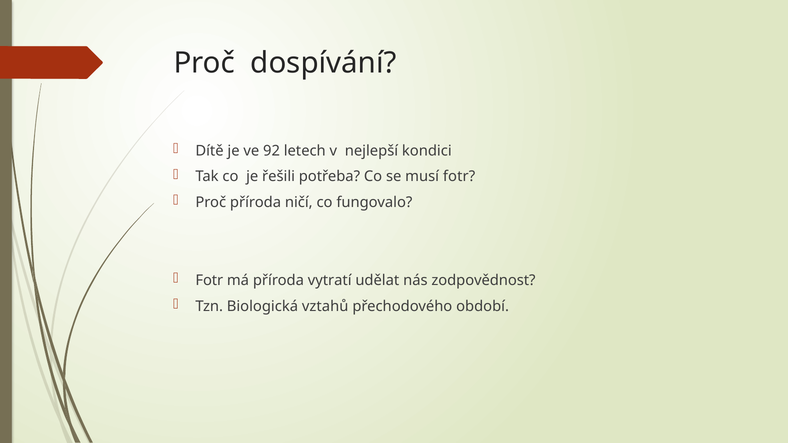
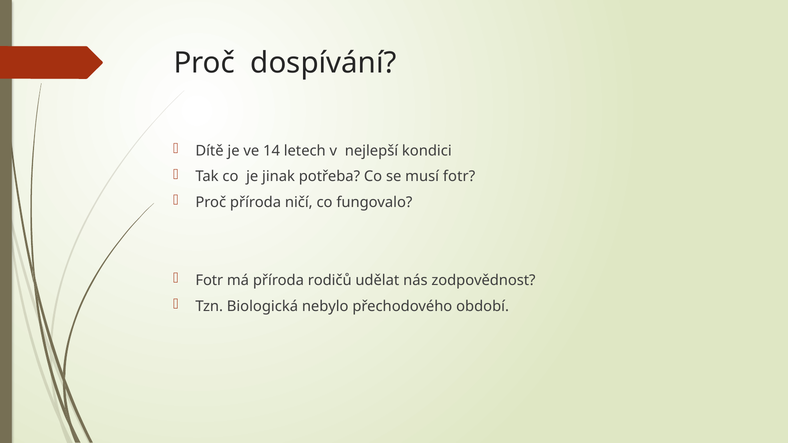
92: 92 -> 14 (272, 151)
řešili: řešili -> jinak (279, 177)
vytratí: vytratí -> rodičů (330, 280)
vztahů: vztahů -> nebylo (325, 306)
